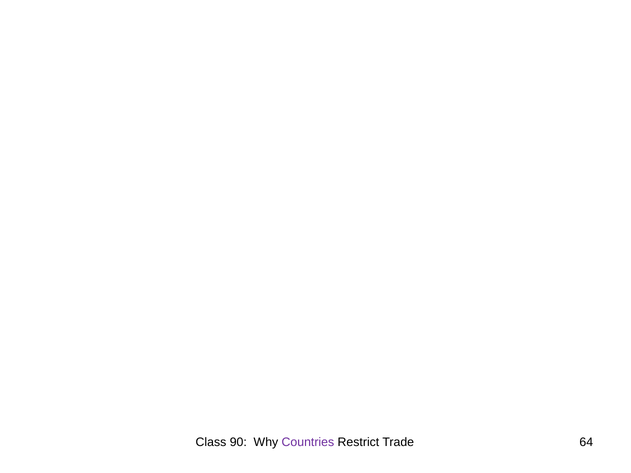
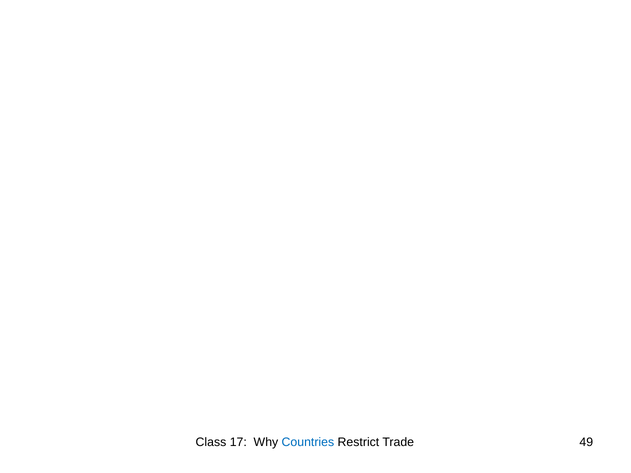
90: 90 -> 17 (238, 442)
Countries colour: purple -> blue (308, 442)
64: 64 -> 49 (586, 442)
